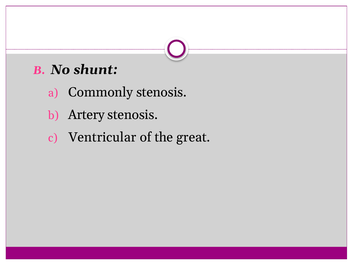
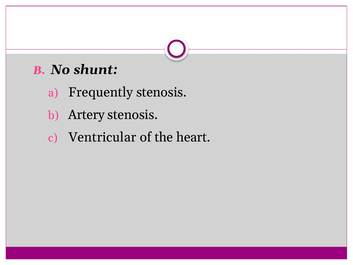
Commonly: Commonly -> Frequently (101, 92)
great: great -> heart (193, 137)
